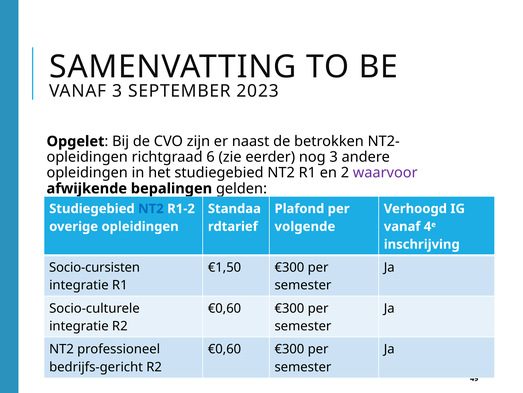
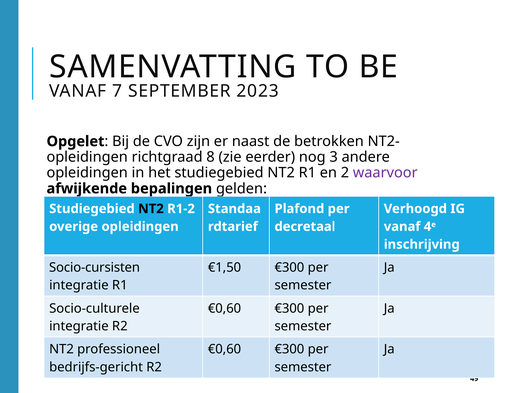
VANAF 3: 3 -> 7 (117, 91)
6: 6 -> 8 (211, 157)
NT2 colour: blue -> black (151, 208)
volgende: volgende -> decretaal (305, 226)
